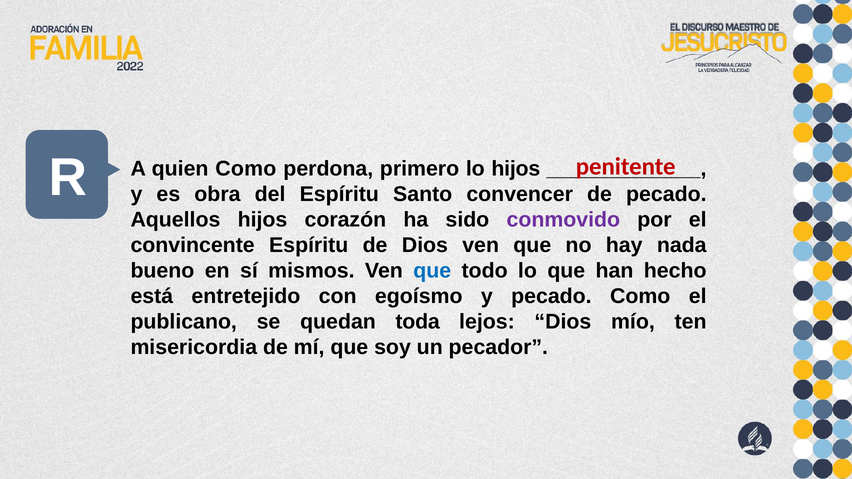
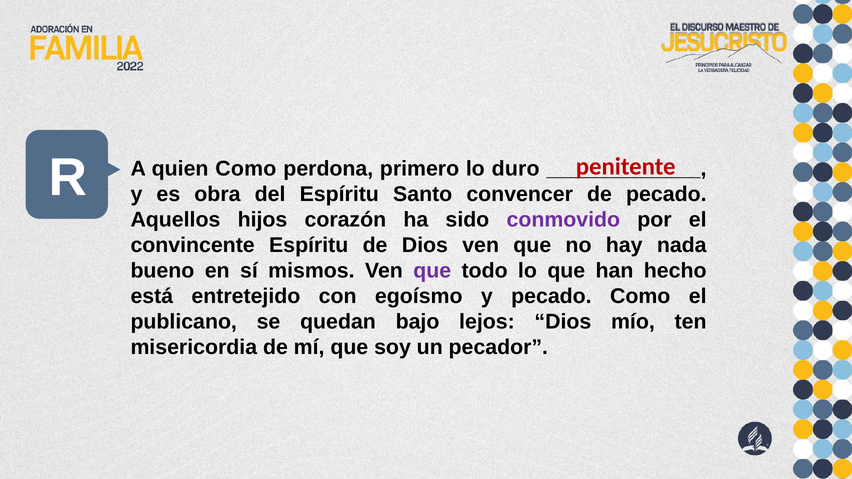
lo hijos: hijos -> duro (516, 169)
que colour: blue -> purple (432, 271)
toda: toda -> bajo (418, 322)
